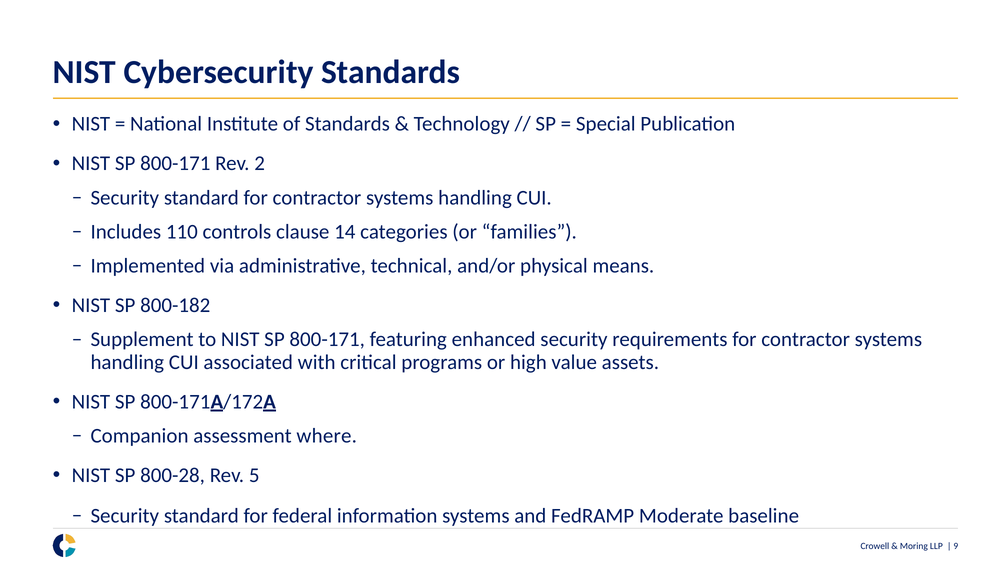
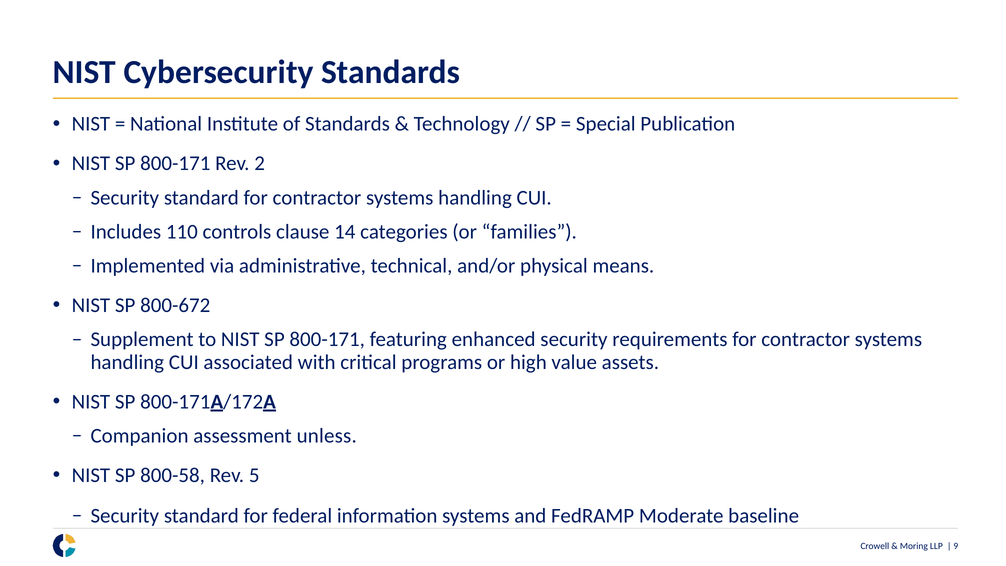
800-182: 800-182 -> 800-672 (175, 305)
where: where -> unless (327, 436)
800-28: 800-28 -> 800-58 (173, 475)
